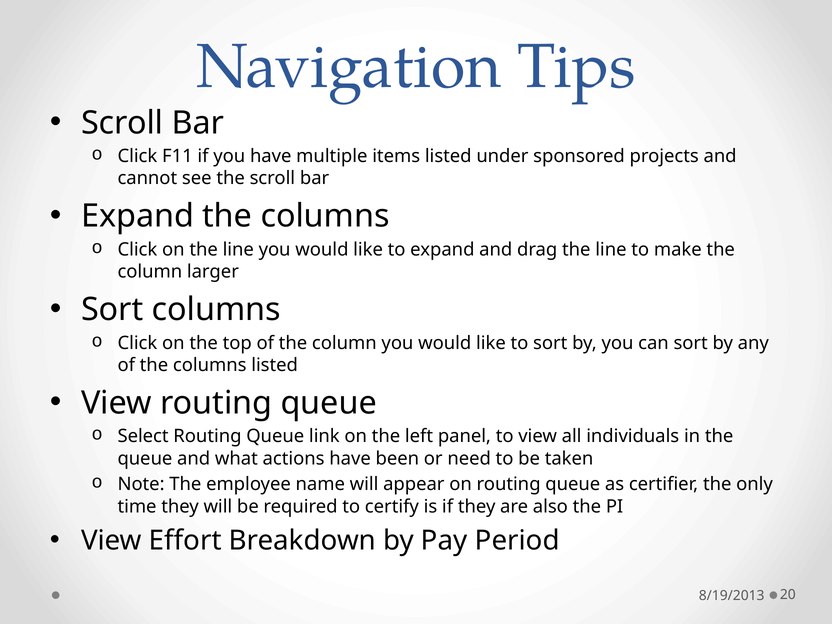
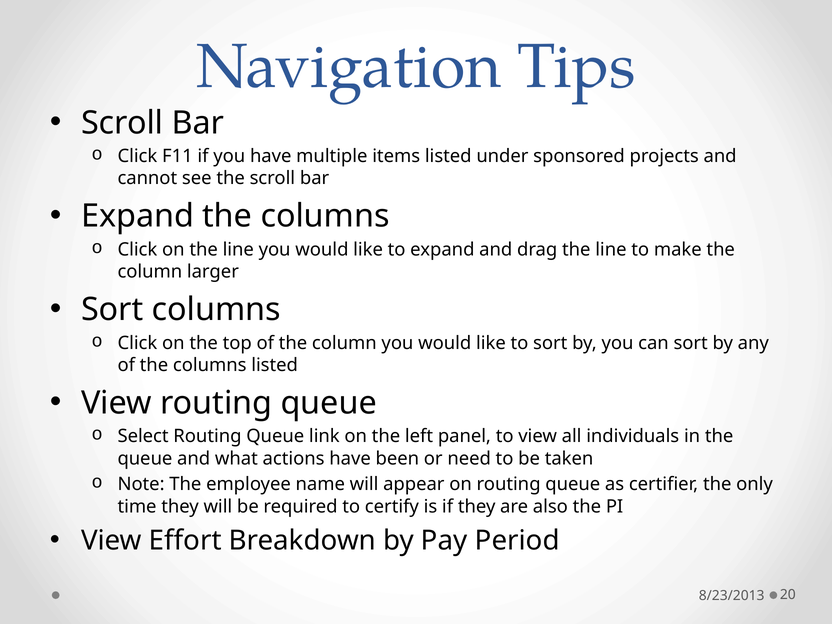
8/19/2013: 8/19/2013 -> 8/23/2013 (732, 596)
